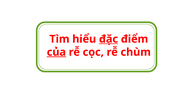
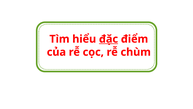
của underline: present -> none (56, 52)
